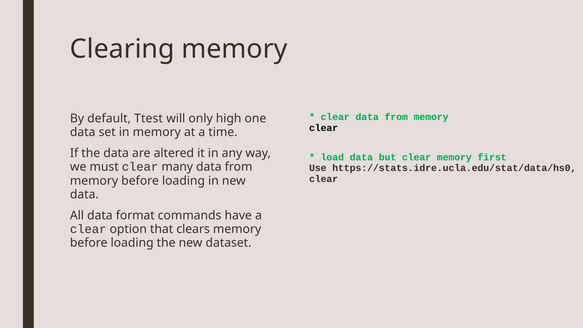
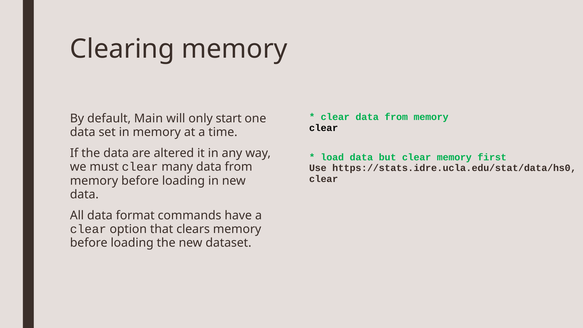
Ttest: Ttest -> Main (149, 118)
high: high -> start (229, 118)
